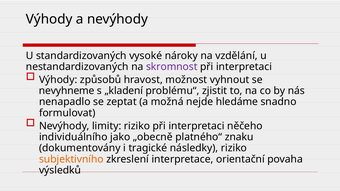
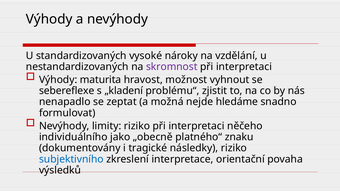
způsobů: způsobů -> maturita (101, 80)
nevyhneme: nevyhneme -> sebereflexe (67, 91)
subjektivního colour: orange -> blue (71, 159)
